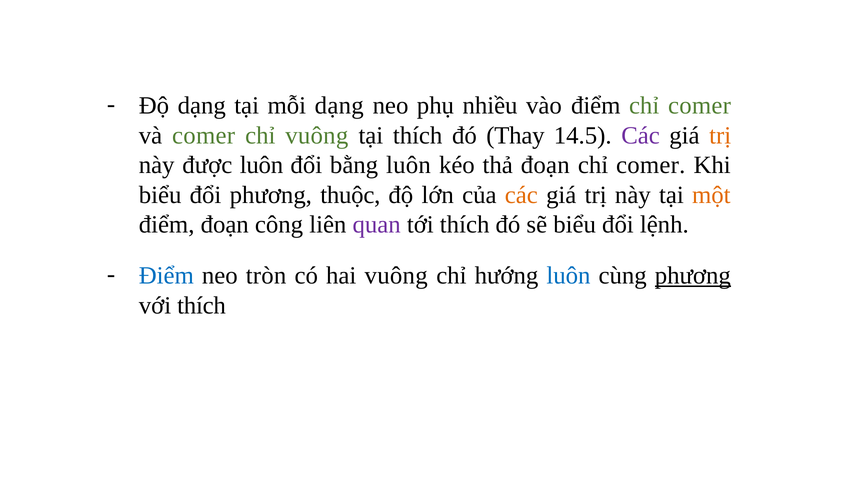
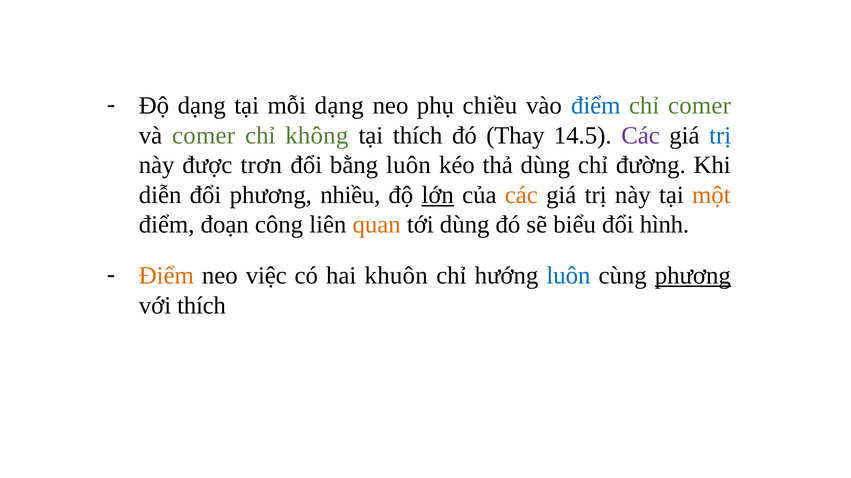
nhiều: nhiều -> chiều (490, 106)
điểm colour: black -> blue (596, 106)
chỉ vuông: vuông -> không (317, 136)
trị colour: orange -> blue (720, 136)
được luôn: luôn -> trơn (261, 165)
thả đoạn: đoạn -> dùng (545, 165)
comer: comer -> đường (651, 165)
biểu: biểu -> diễn (160, 195)
thuộc: thuộc -> nhiều (350, 195)
lớn underline: none -> present (438, 195)
quan colour: purple -> orange (377, 225)
tới thích: thích -> dùng (465, 225)
lệnh: lệnh -> hình (664, 225)
Điểm colour: blue -> orange (166, 276)
tròn: tròn -> việc (266, 276)
hai vuông: vuông -> khuôn (396, 276)
